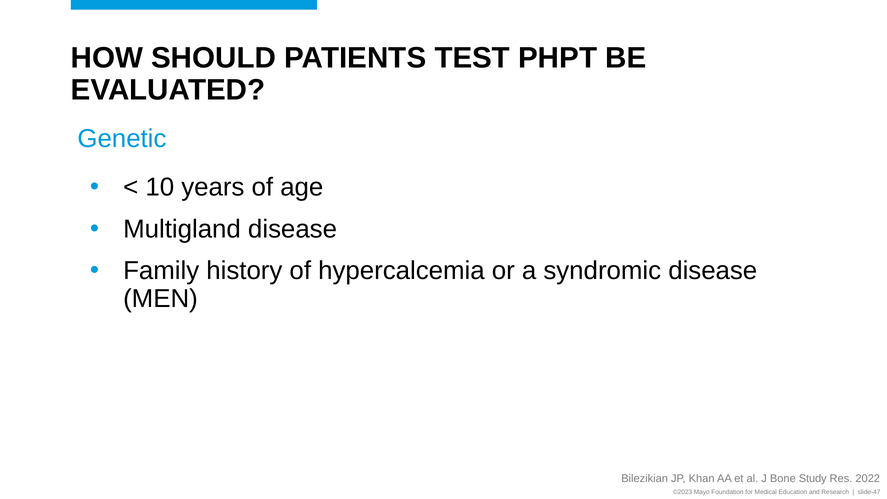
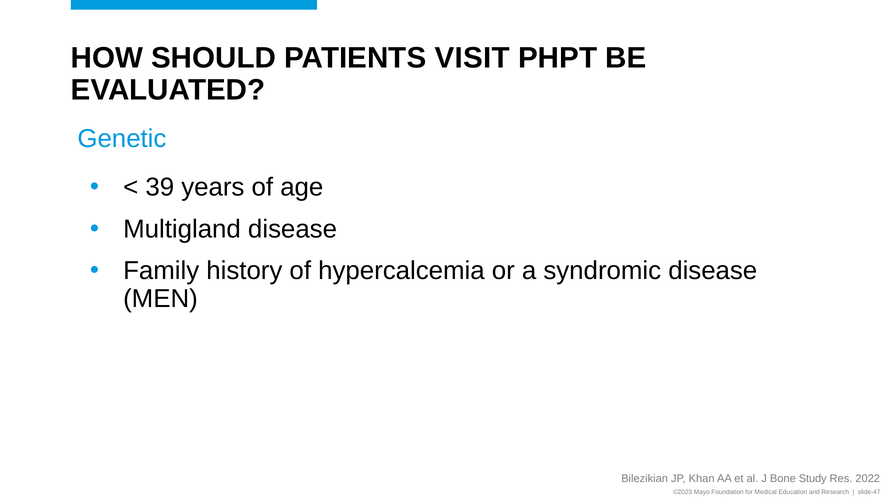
TEST: TEST -> VISIT (472, 58)
10: 10 -> 39 (160, 187)
